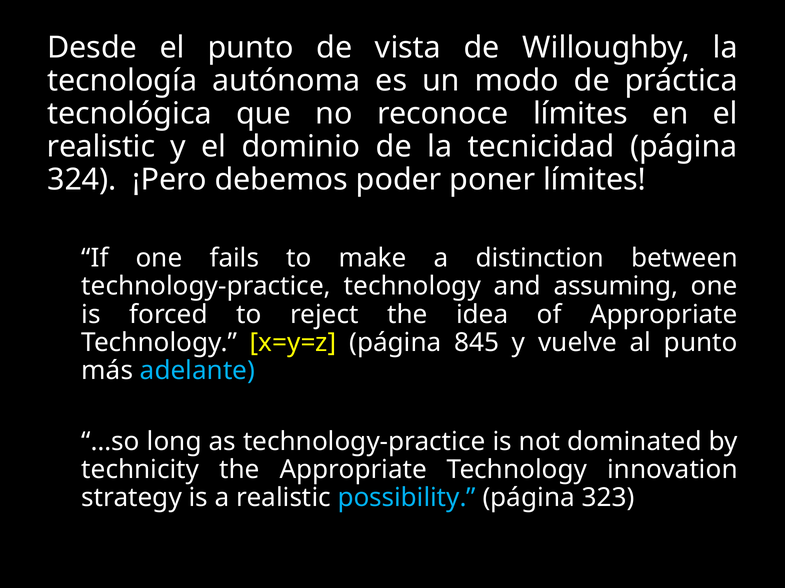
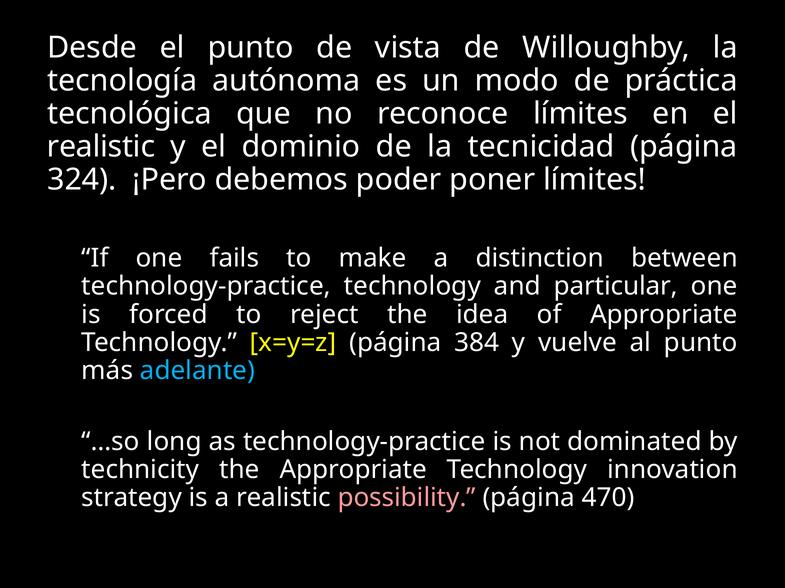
assuming: assuming -> particular (616, 287)
845: 845 -> 384 (477, 343)
possibility colour: light blue -> pink (407, 498)
323: 323 -> 470 (608, 498)
